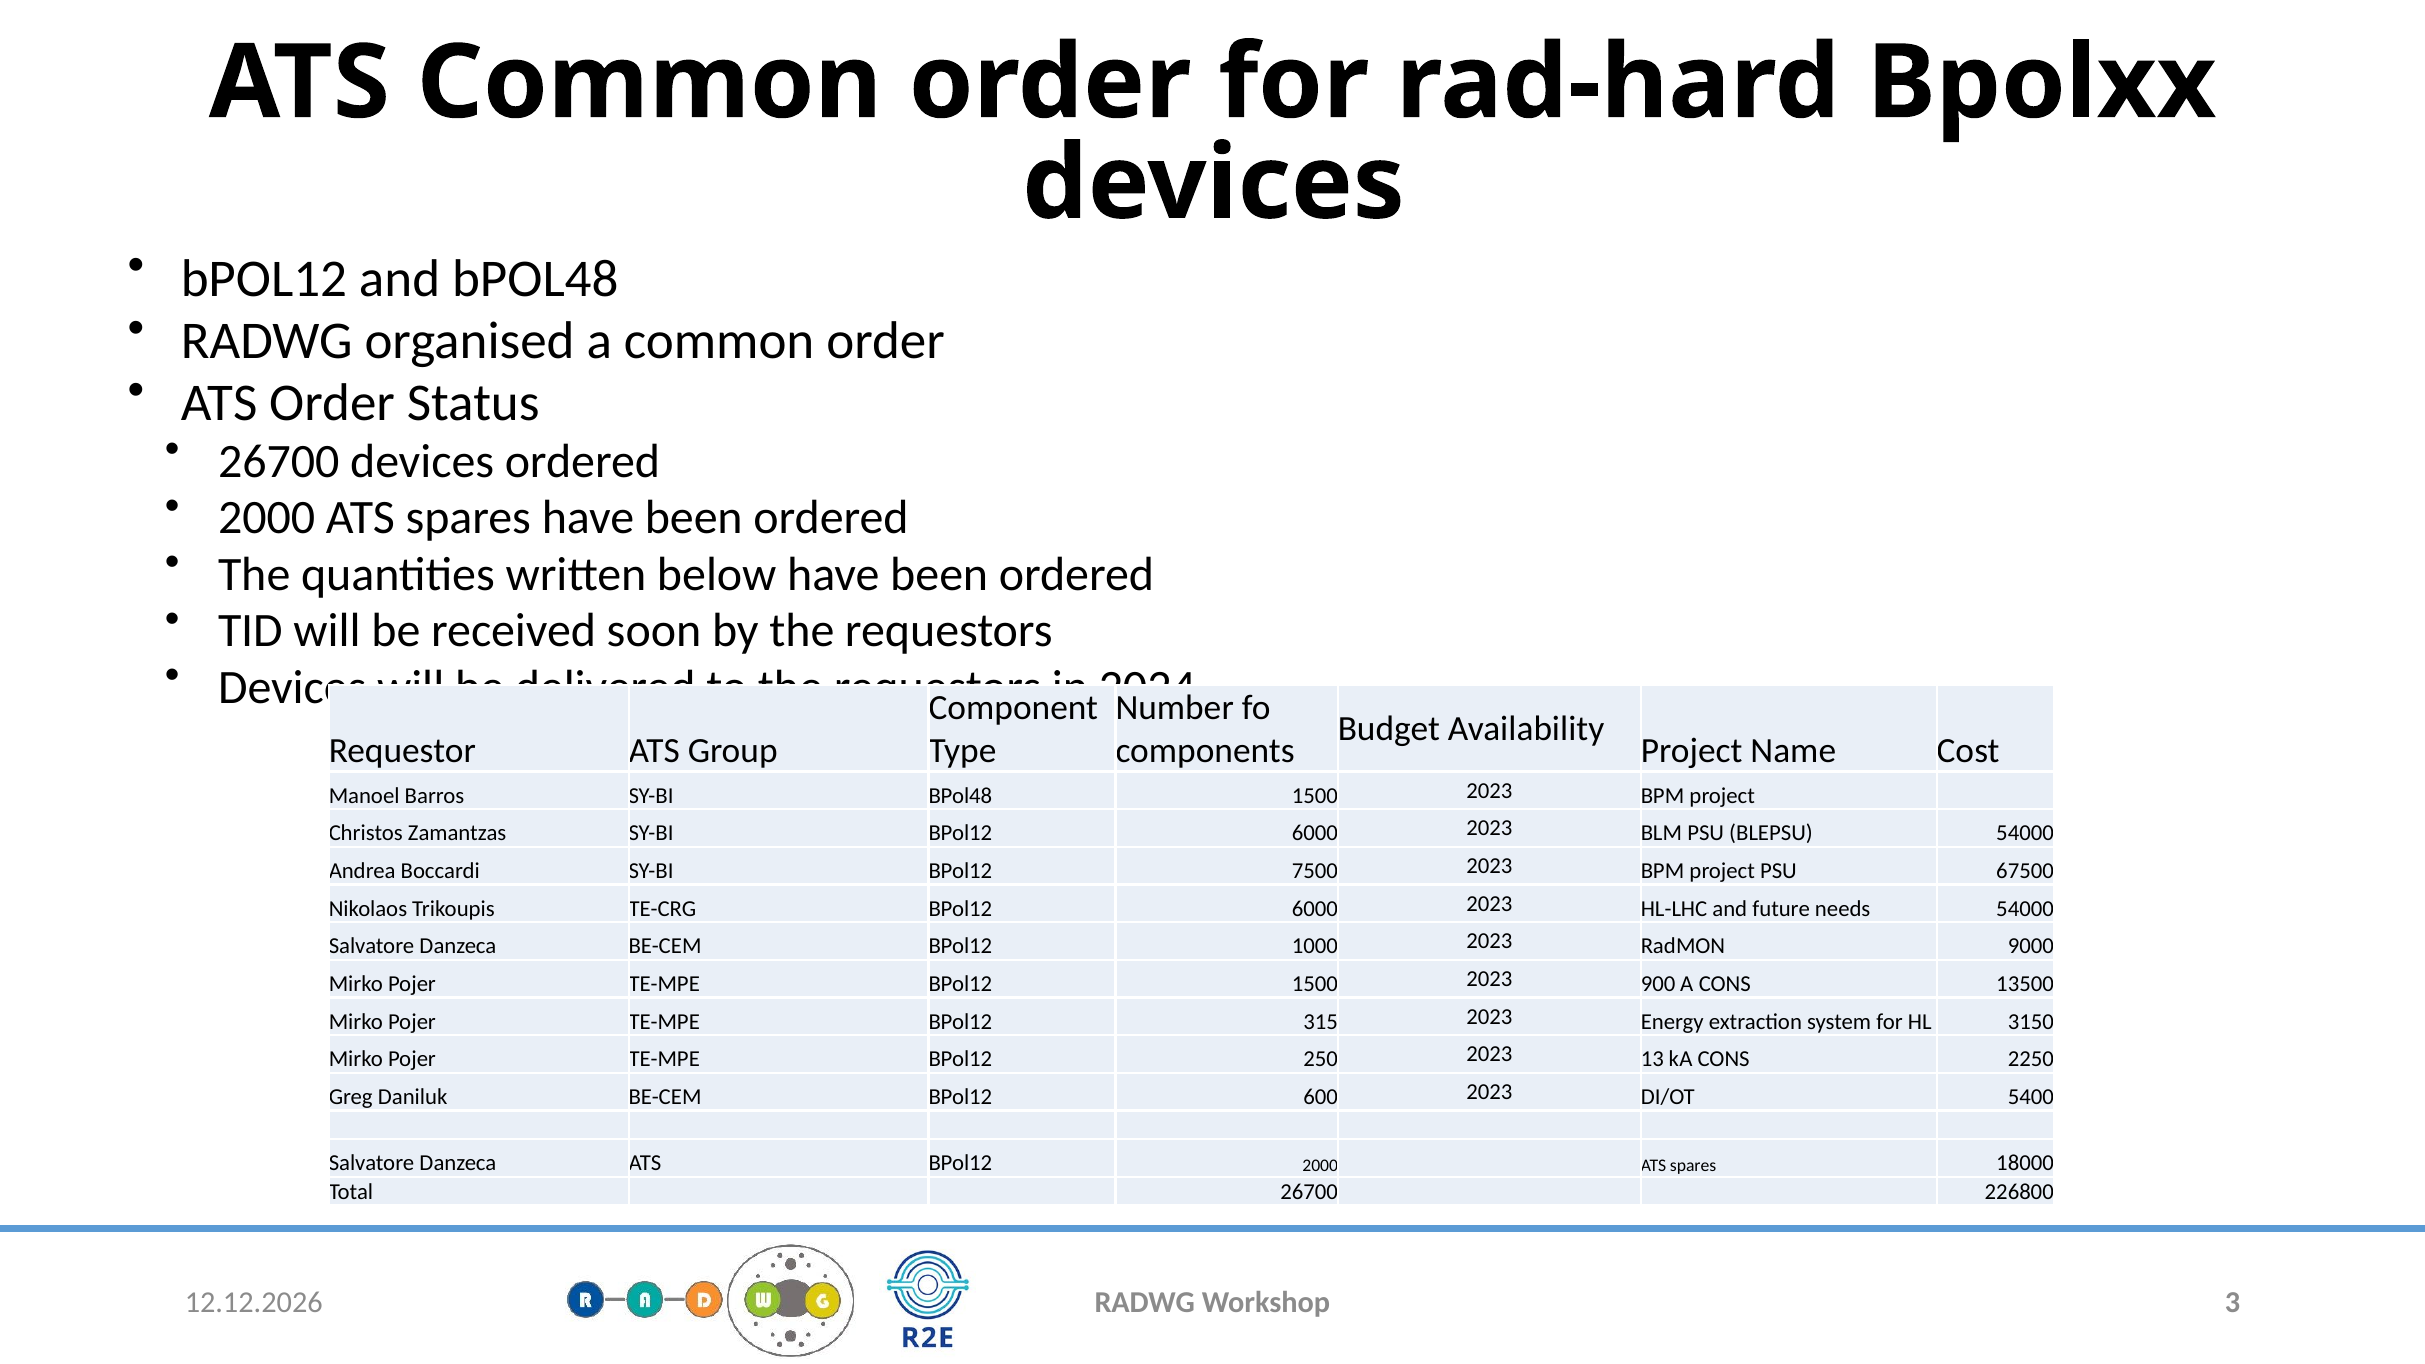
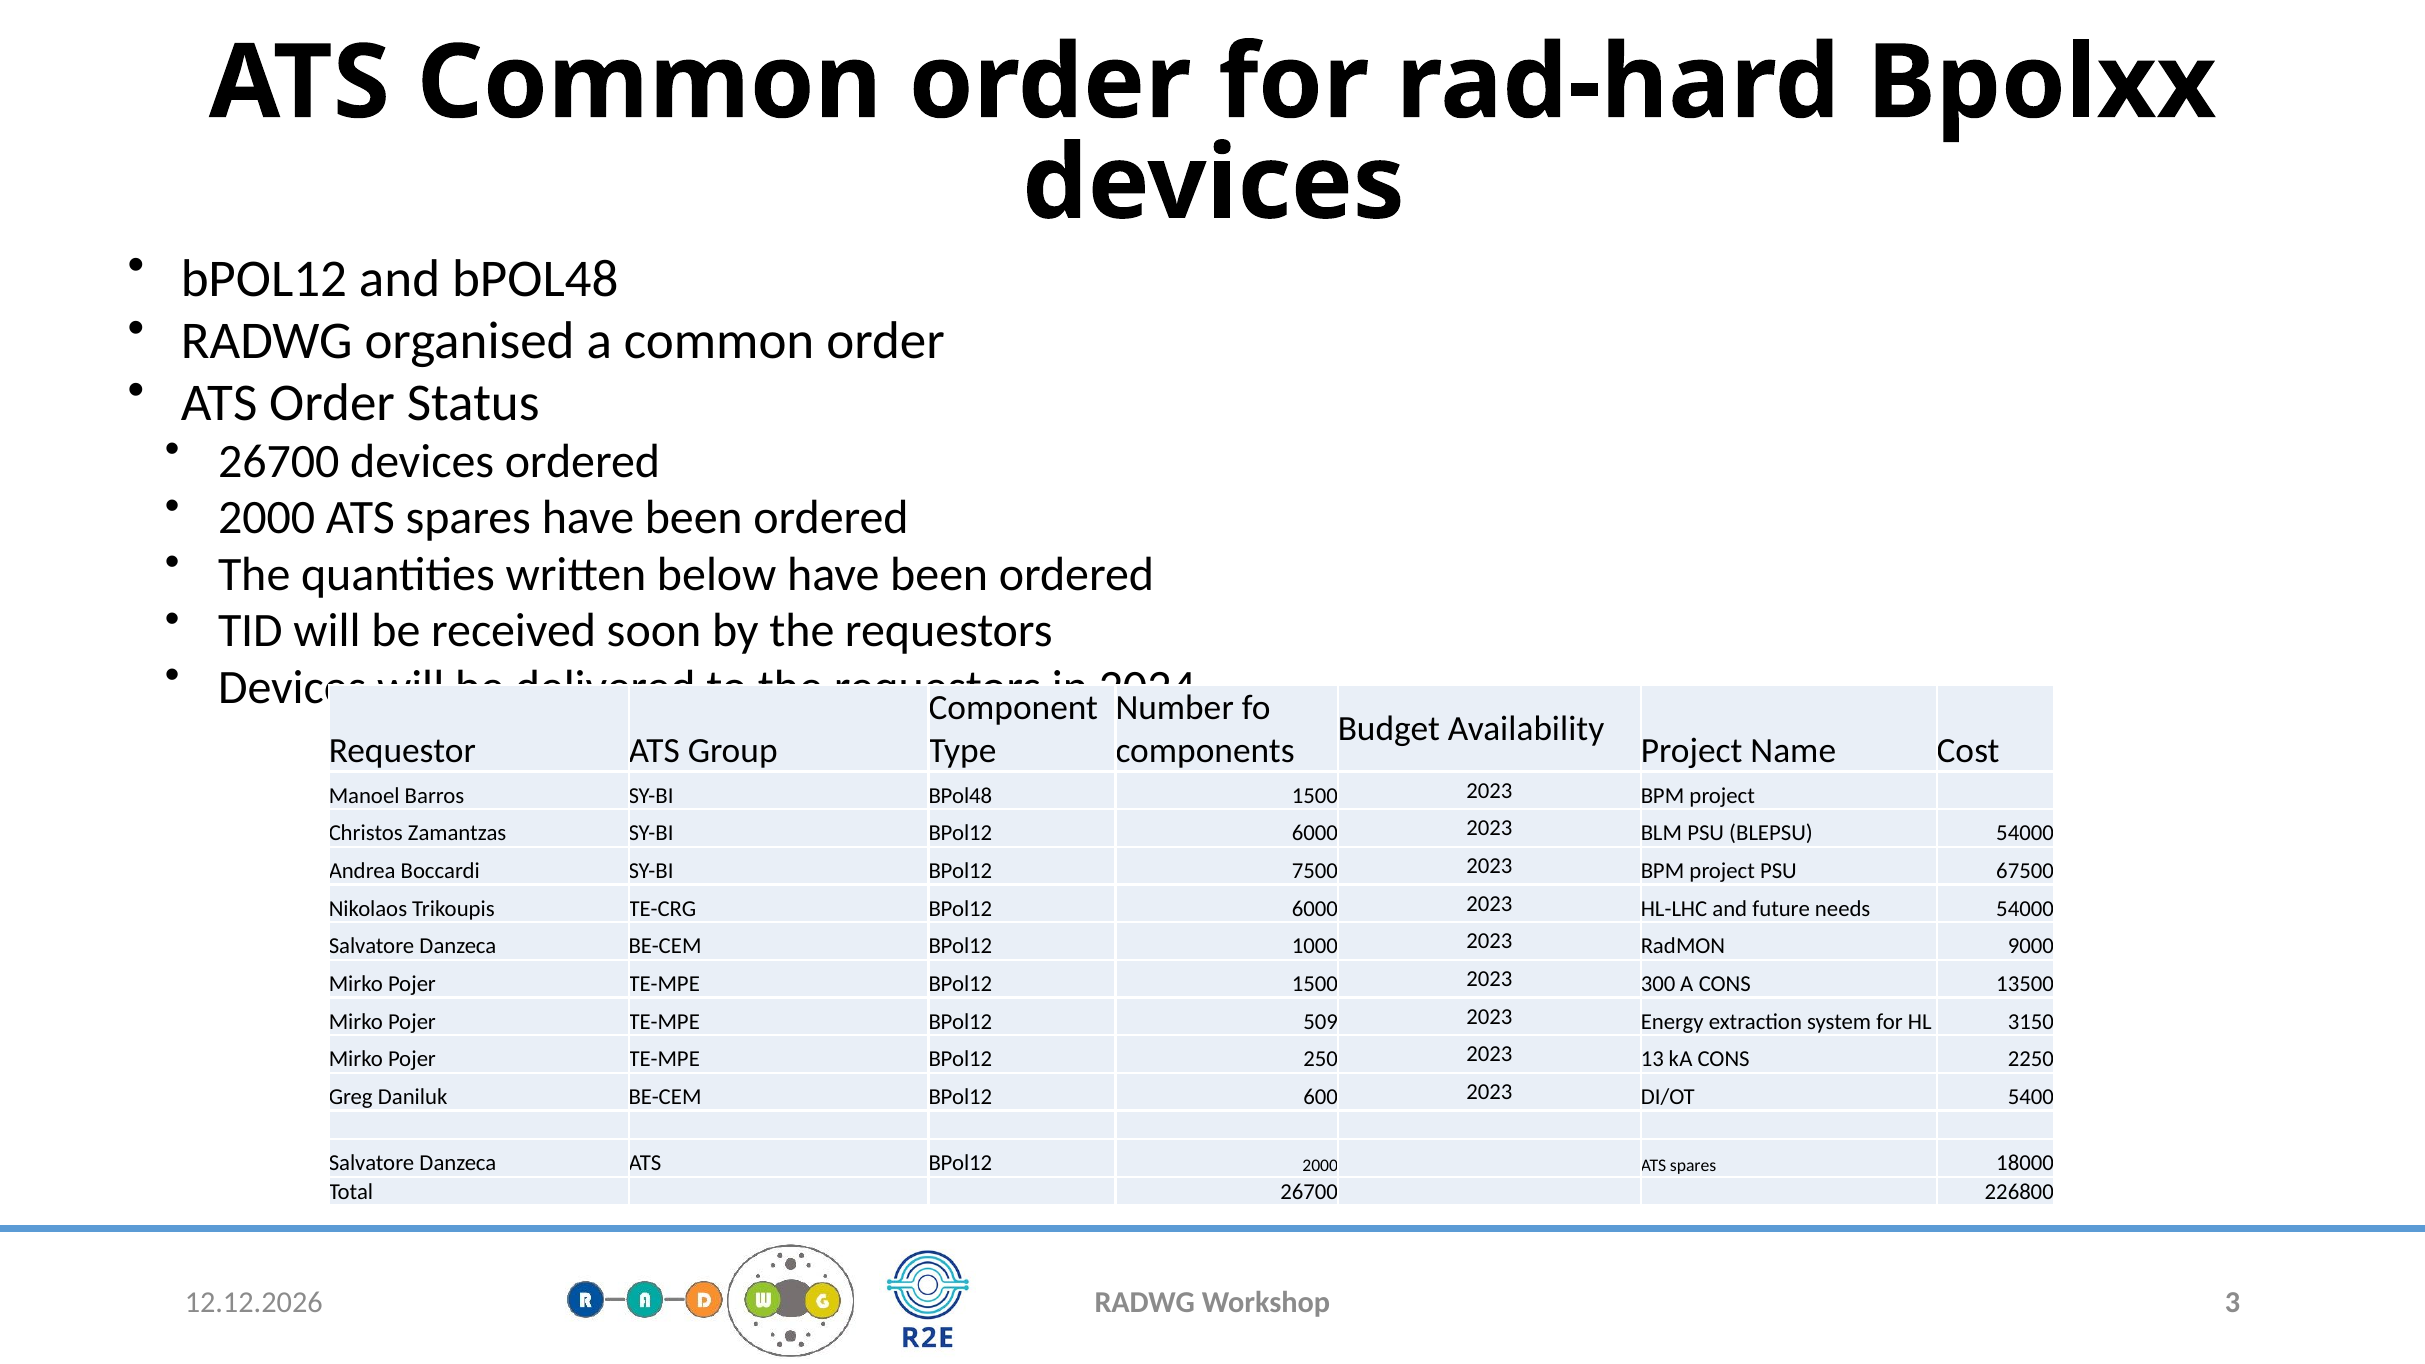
900: 900 -> 300 (1658, 984)
315: 315 -> 509 (1321, 1022)
